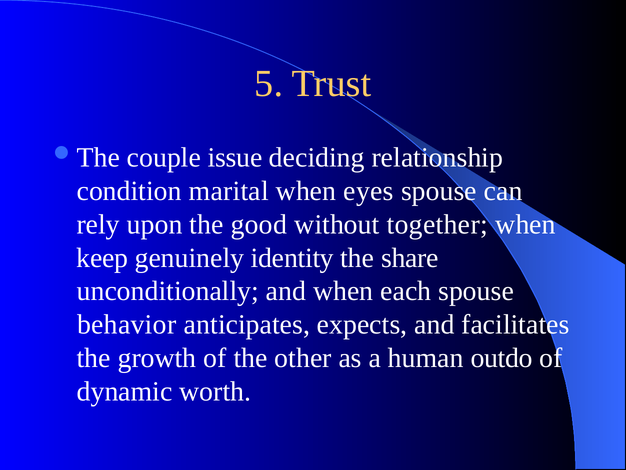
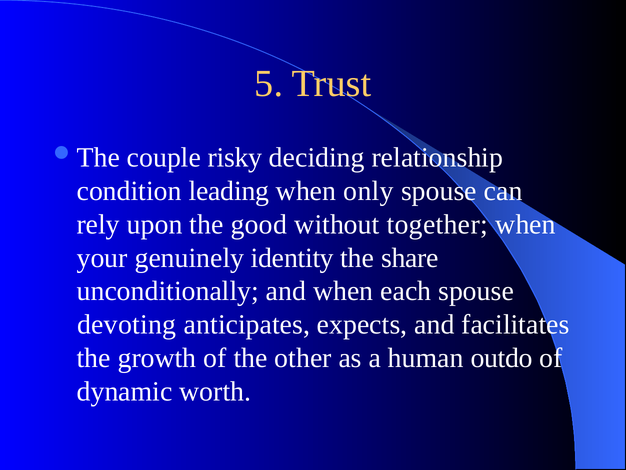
issue: issue -> risky (235, 157)
marital: marital -> leading (229, 191)
eyes: eyes -> only (369, 191)
keep: keep -> your (102, 258)
behavior: behavior -> devoting (127, 324)
